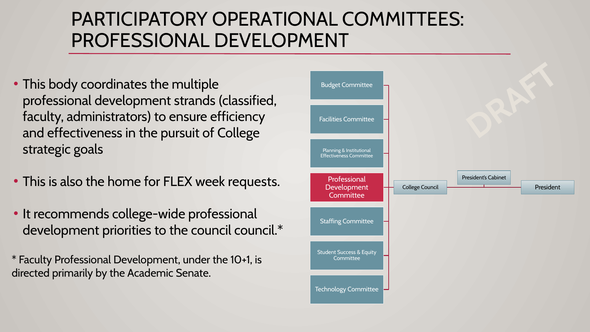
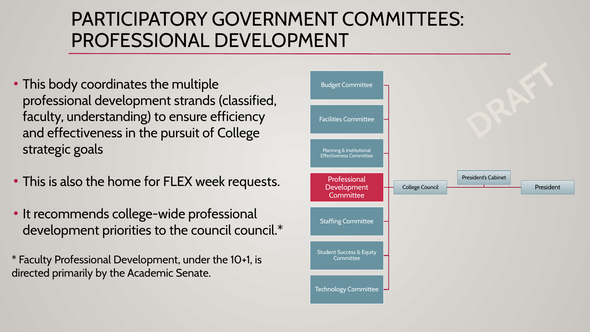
OPERATIONAL: OPERATIONAL -> GOVERNMENT (275, 19)
administrators: administrators -> understanding (109, 117)
